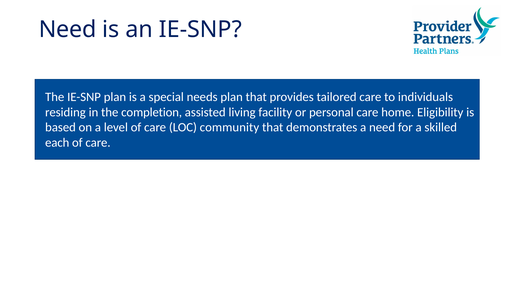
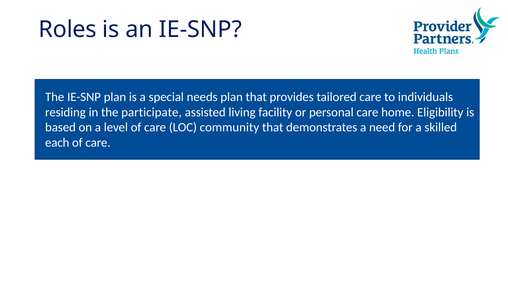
Need: Need -> Roles (68, 30)
completion: completion -> participate (152, 112)
